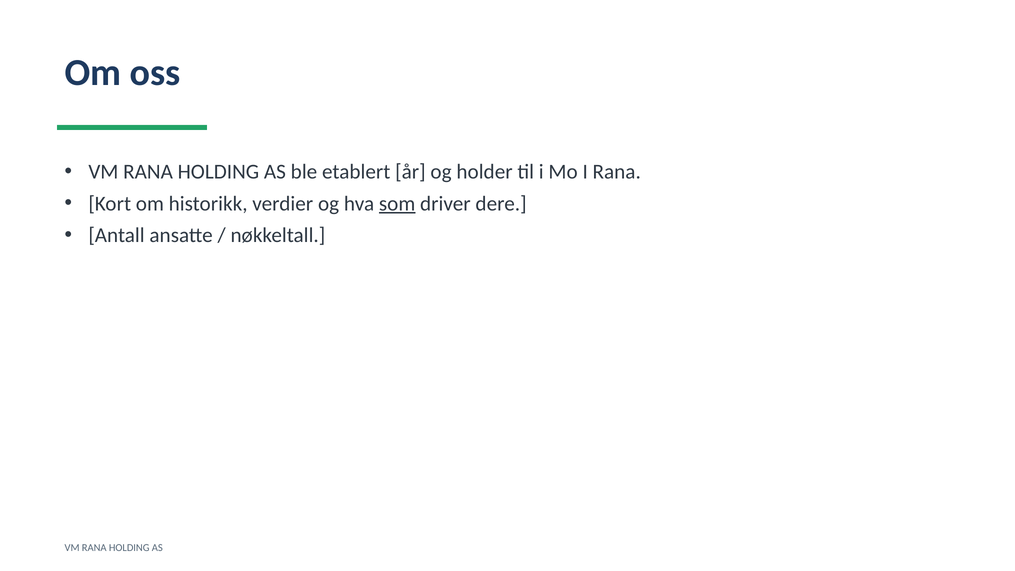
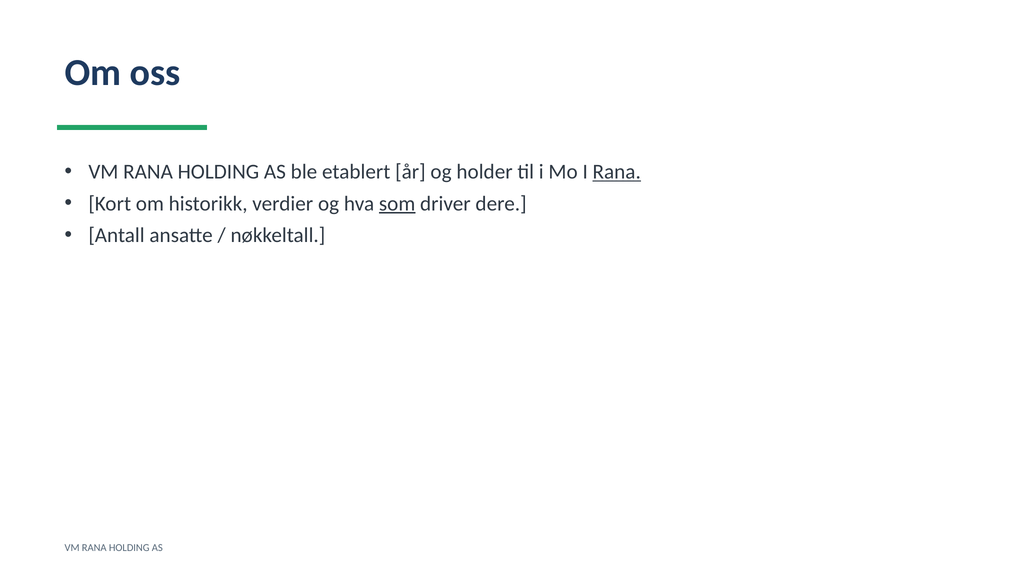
Rana underline: none -> present (617, 172)
